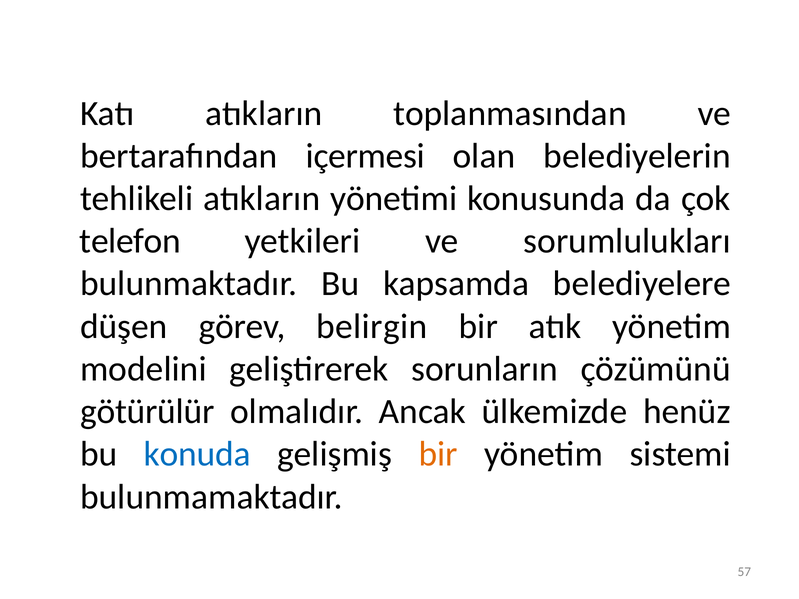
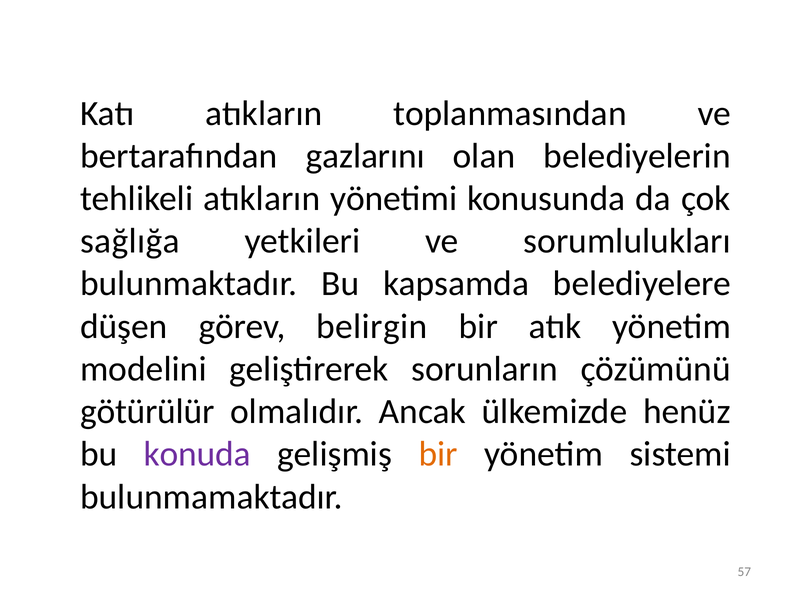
içermesi: içermesi -> gazlarını (365, 156)
telefon: telefon -> sağlığa (130, 241)
konuda colour: blue -> purple (197, 454)
